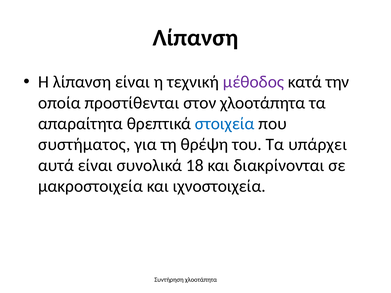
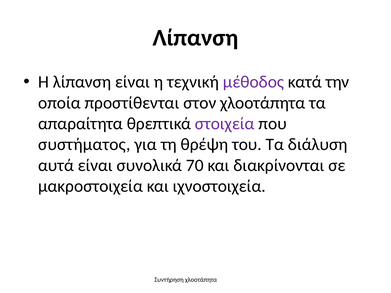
στοιχεία colour: blue -> purple (225, 124)
υπάρχει: υπάρχει -> διάλυση (318, 145)
18: 18 -> 70 (195, 165)
